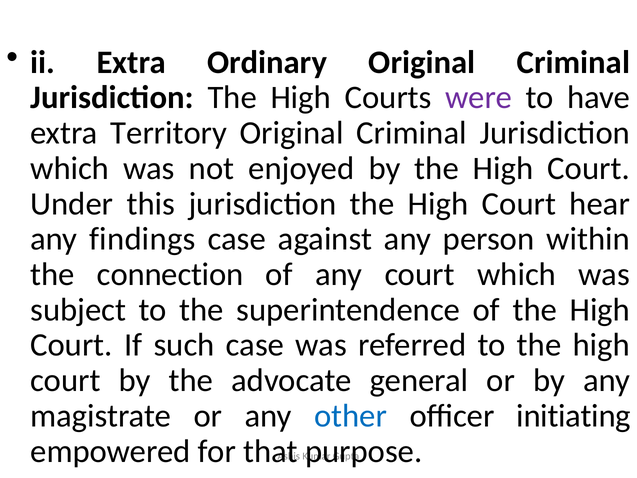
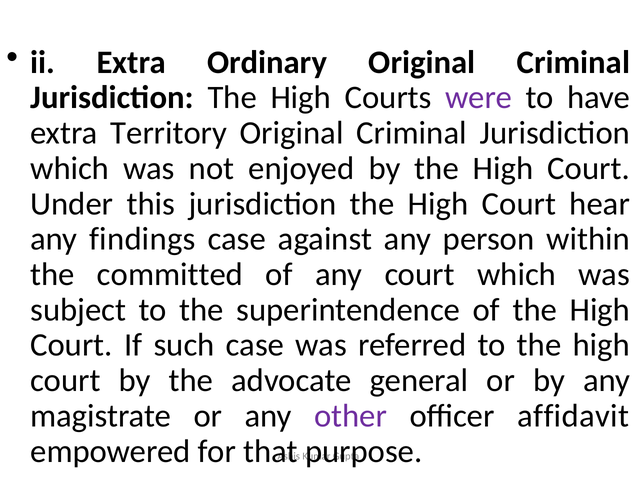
connection: connection -> committed (170, 274)
other colour: blue -> purple (351, 416)
initiating: initiating -> affidavit (573, 416)
